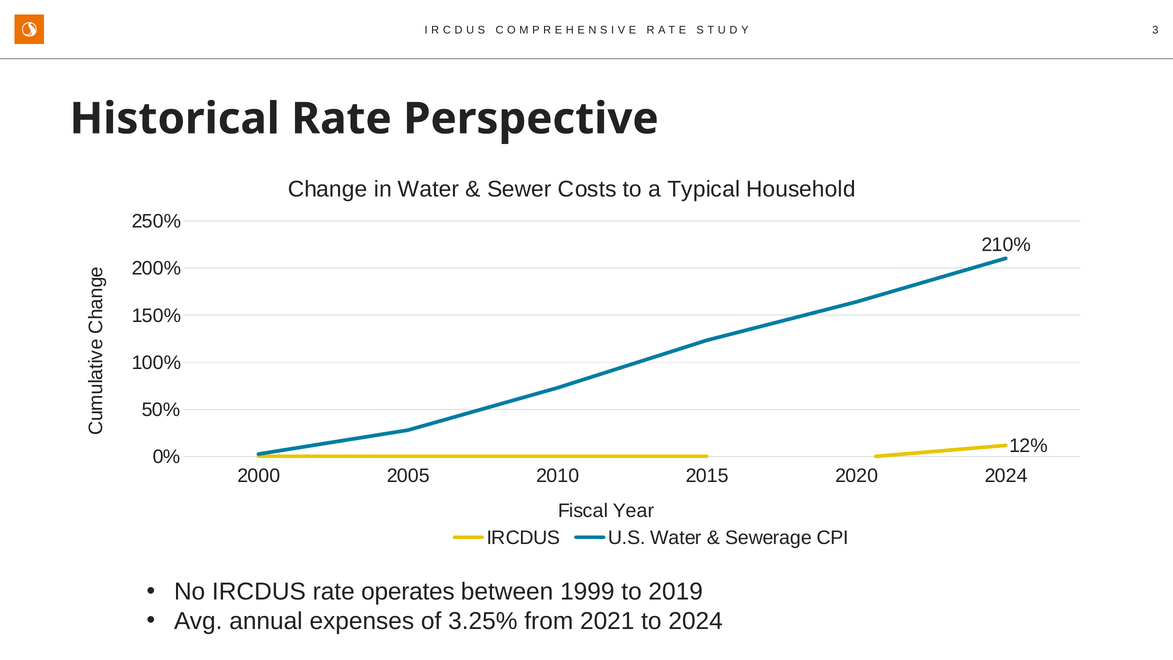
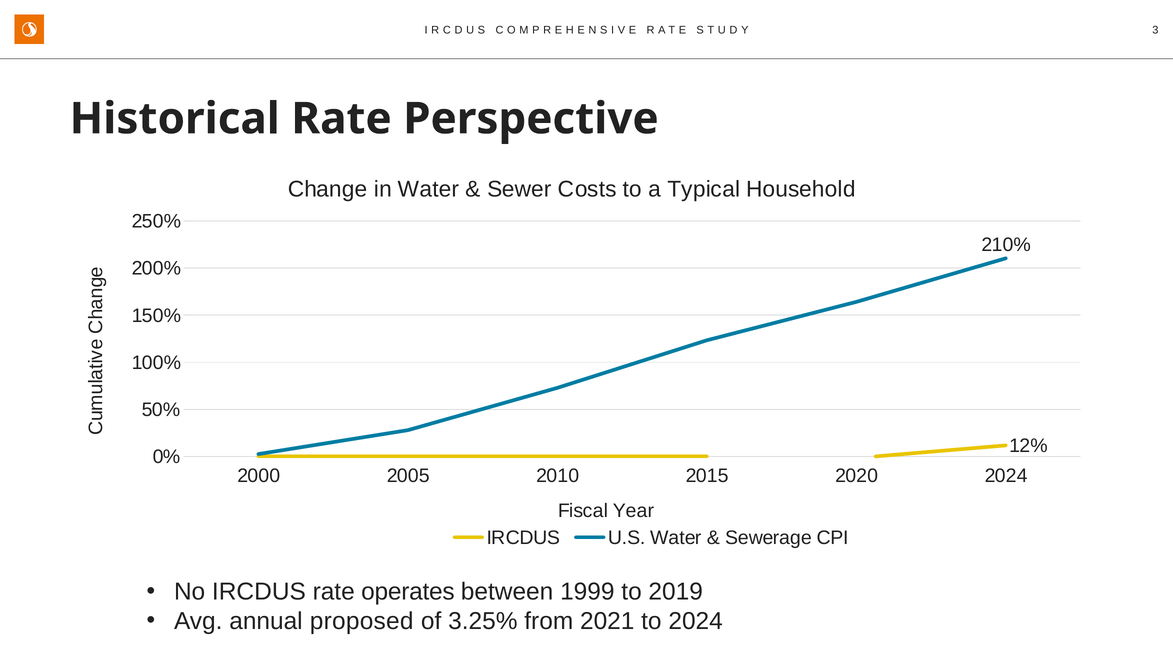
expenses: expenses -> proposed (362, 621)
